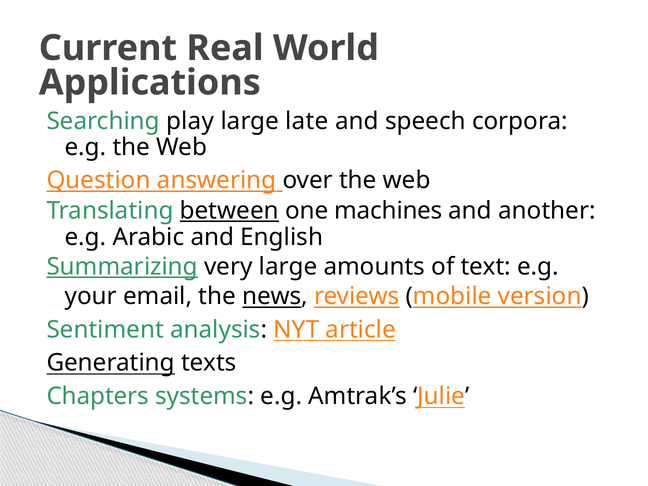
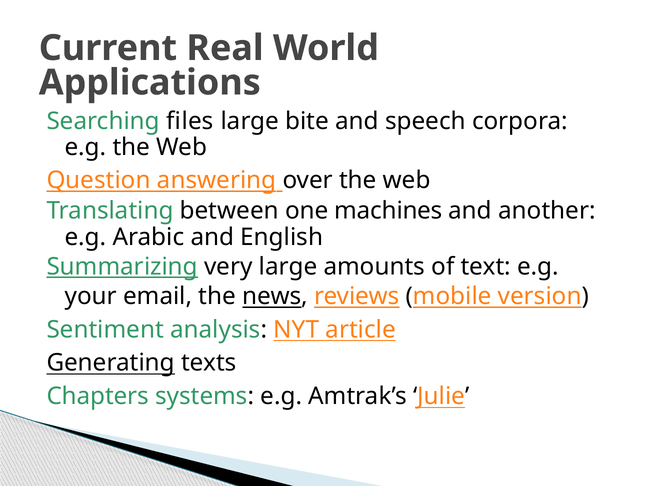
play: play -> files (190, 121)
late: late -> bite (307, 121)
between underline: present -> none (229, 211)
